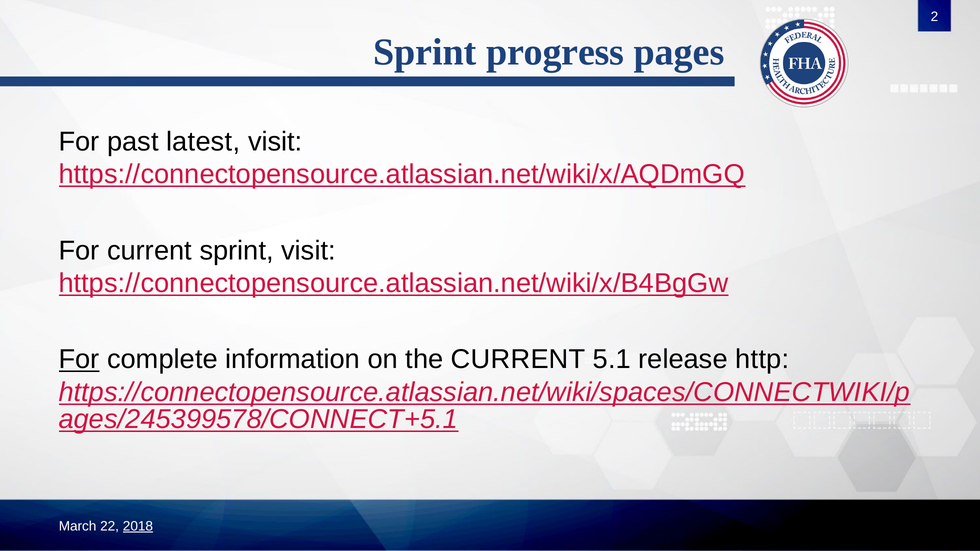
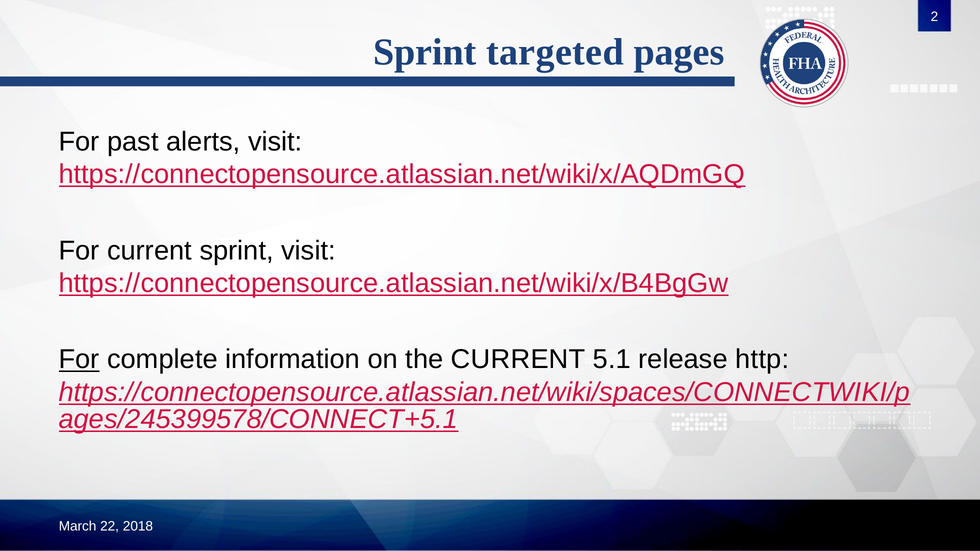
progress: progress -> targeted (555, 52)
latest: latest -> alerts (203, 142)
2018 underline: present -> none (138, 527)
